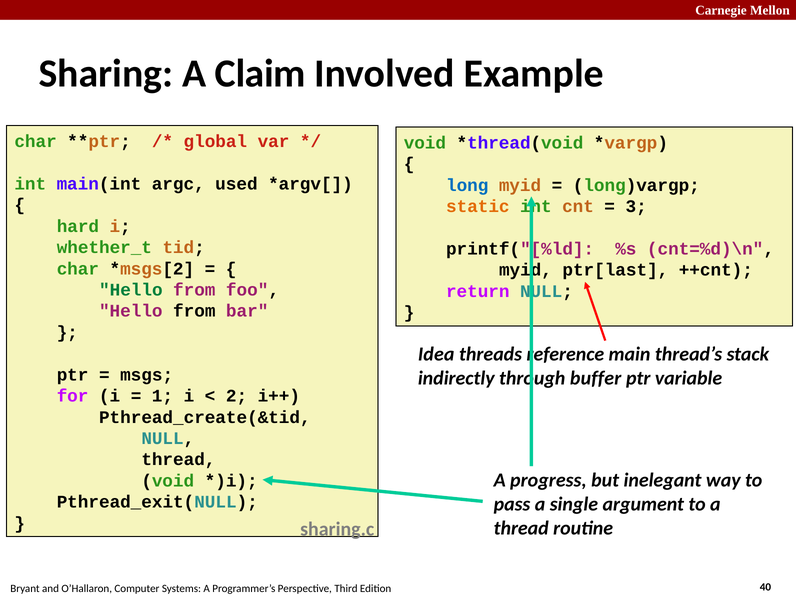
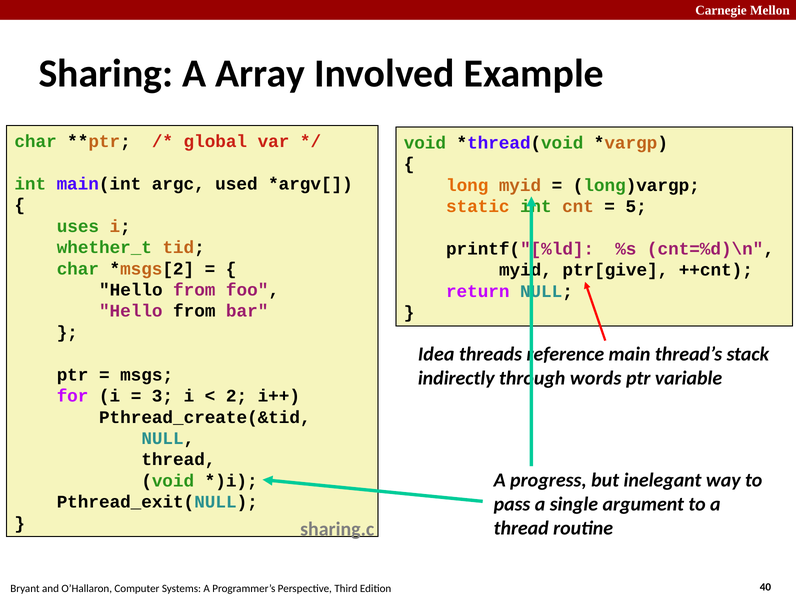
Claim: Claim -> Array (260, 74)
long colour: blue -> orange (467, 185)
3: 3 -> 5 (636, 206)
hard: hard -> uses (78, 226)
ptr[last: ptr[last -> ptr[give (615, 270)
Hello colour: green -> black (131, 290)
buffer: buffer -> words (596, 378)
1: 1 -> 3 (162, 396)
